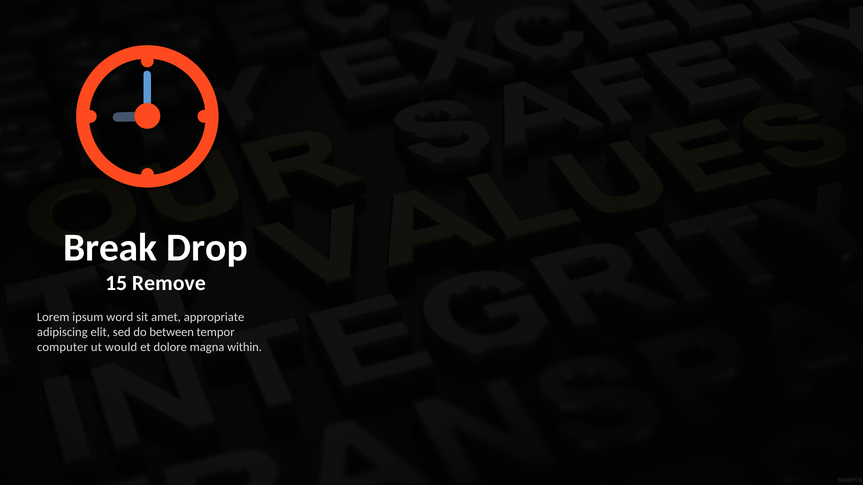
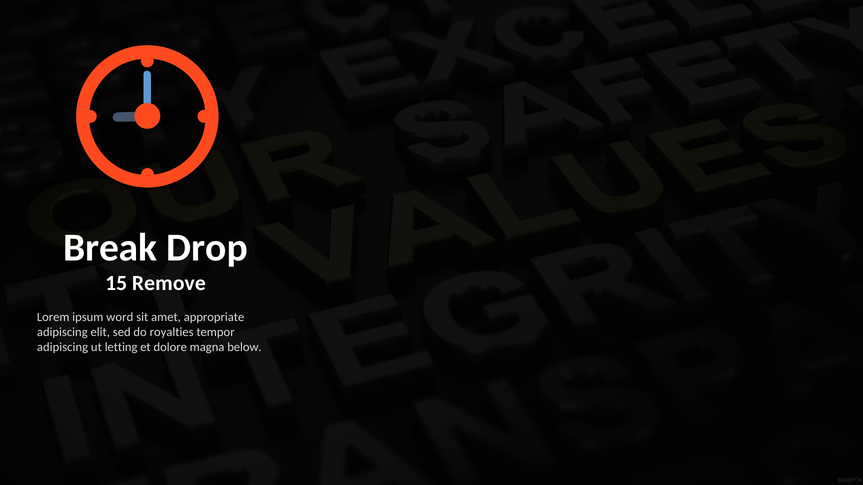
between: between -> royalties (172, 332)
computer: computer -> adipiscing (63, 348)
would: would -> letting (121, 348)
within: within -> below (244, 348)
